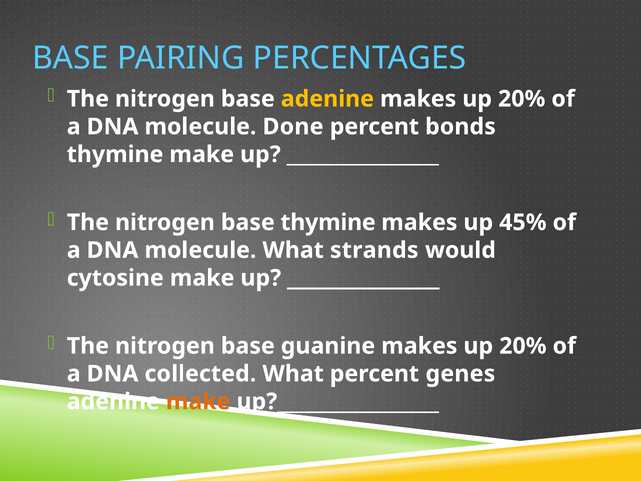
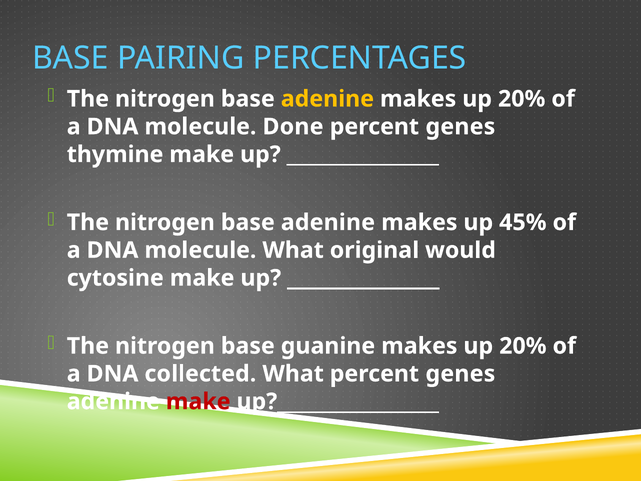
bonds: bonds -> genes (460, 127)
thymine: thymine -> adenine (328, 222)
strands: strands -> original (374, 250)
make colour: orange -> red (198, 401)
